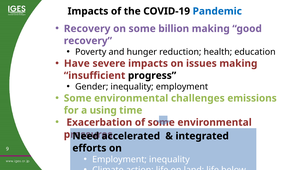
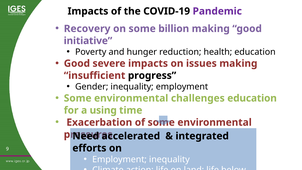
Pandemic colour: blue -> purple (217, 11)
recovery: recovery -> initiative (88, 41)
Have: Have -> Good (77, 63)
challenges emissions: emissions -> education (252, 98)
